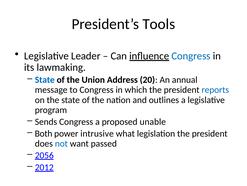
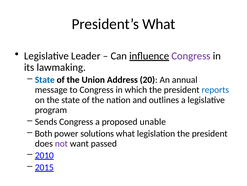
President’s Tools: Tools -> What (159, 24)
Congress colour: blue -> purple (191, 56)
intrusive: intrusive -> solutions (97, 133)
not colour: blue -> purple (61, 143)
2056: 2056 -> 2010 (44, 155)
2012: 2012 -> 2015 (44, 167)
